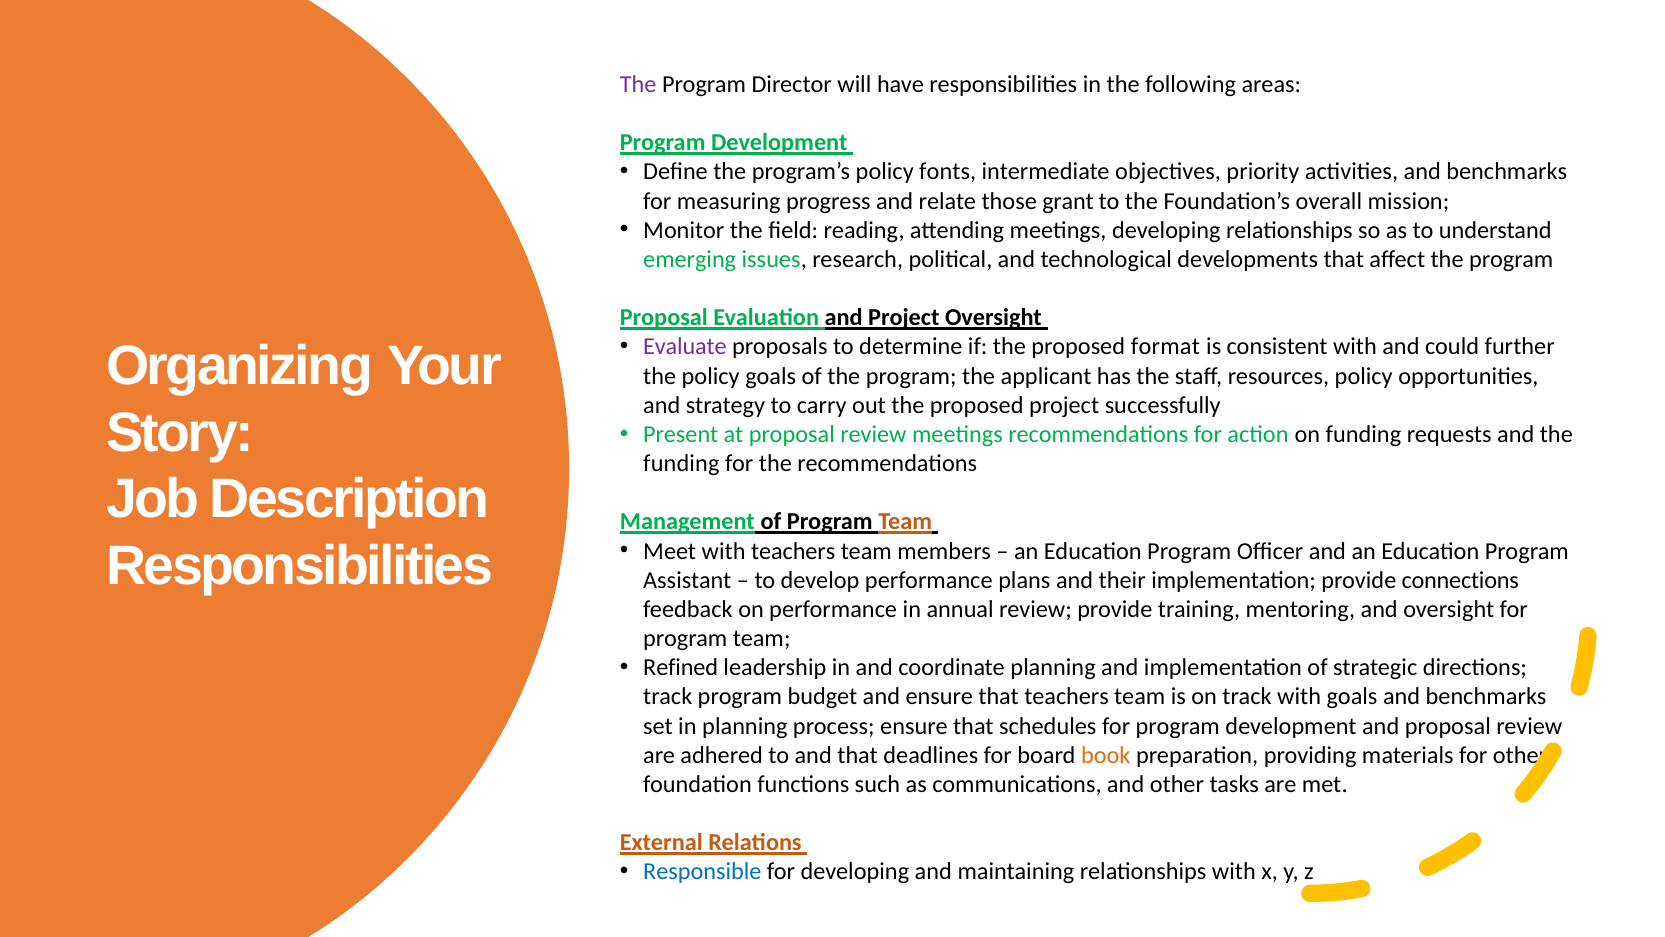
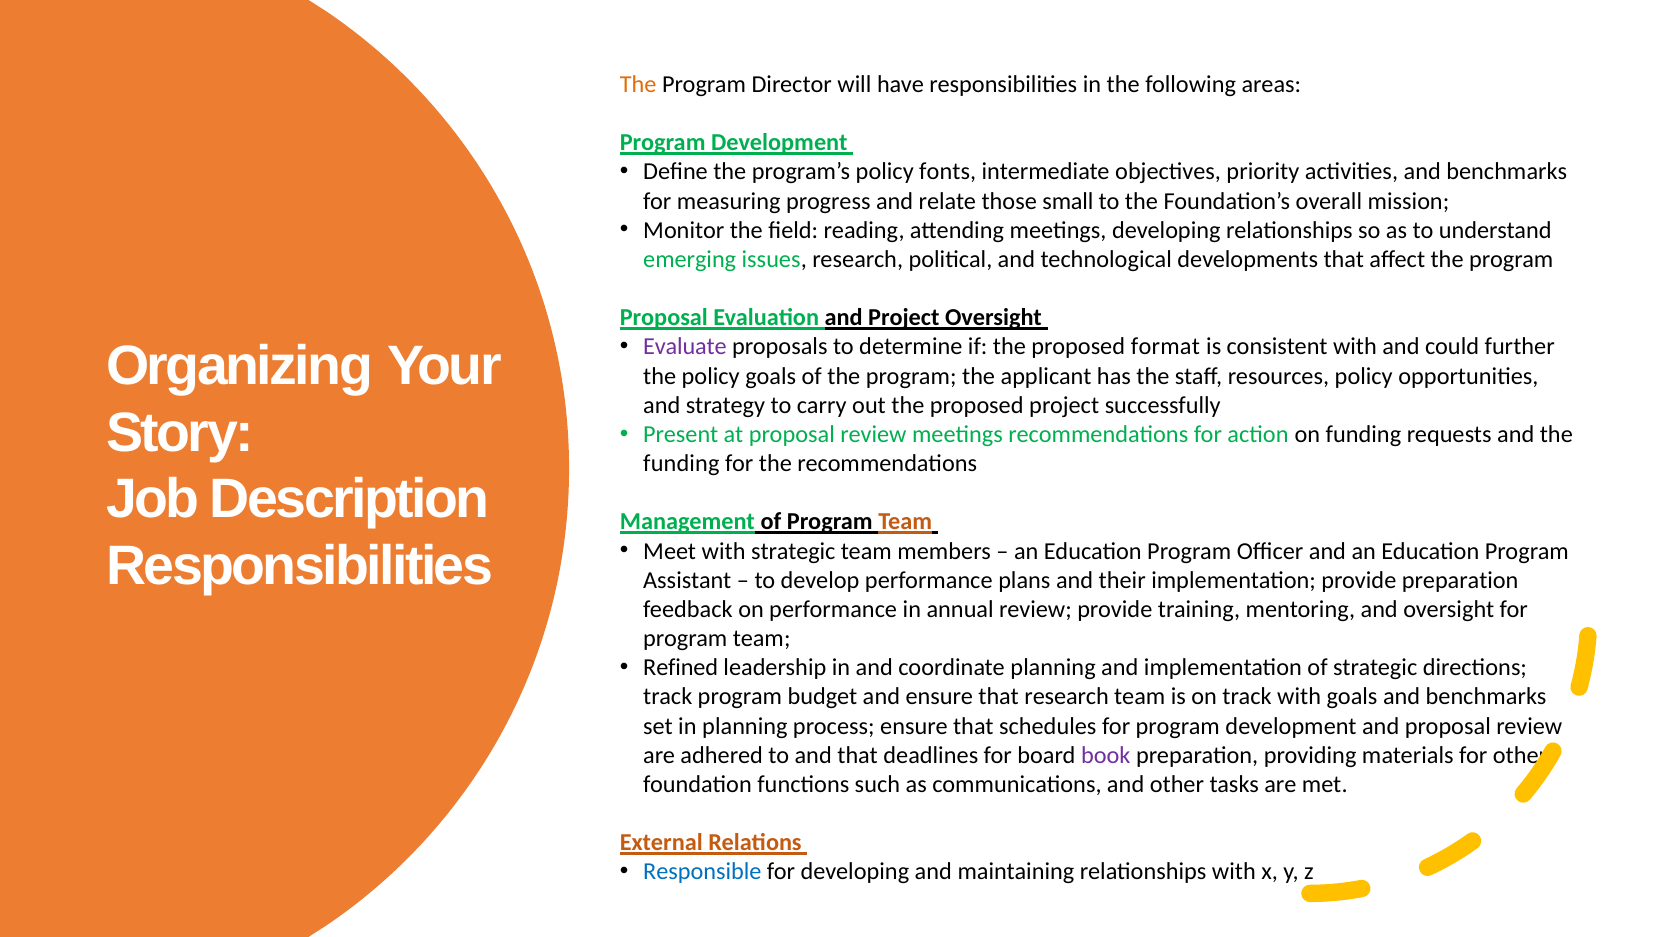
The colour: purple -> orange (638, 84)
grant: grant -> small (1068, 201)
with teachers: teachers -> strategic (793, 551)
provide connections: connections -> preparation (1460, 580)
that teachers: teachers -> research (1067, 697)
book colour: orange -> purple (1106, 755)
